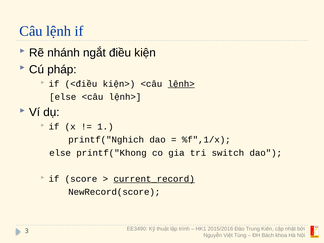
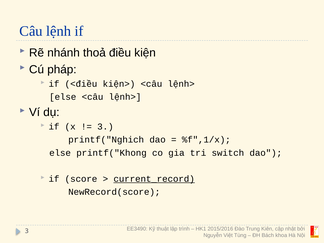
ngắt: ngắt -> thoả (94, 53)
lệnh> underline: present -> none (181, 84)
1: 1 -> 3 (105, 127)
